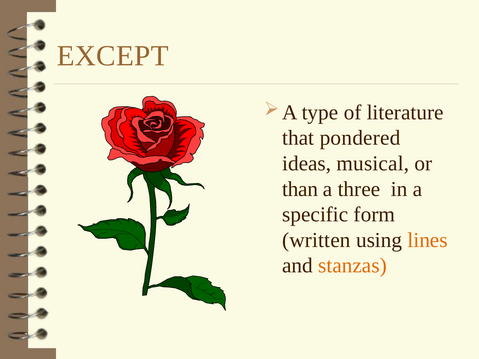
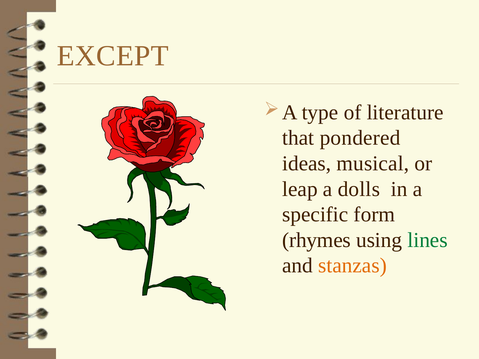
than: than -> leap (300, 189)
three: three -> dolls (359, 189)
written: written -> rhymes (317, 240)
lines colour: orange -> green (428, 240)
